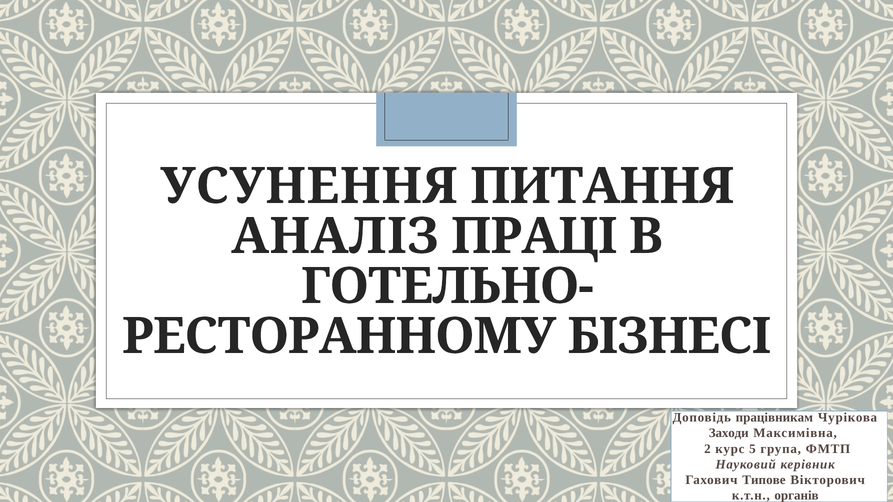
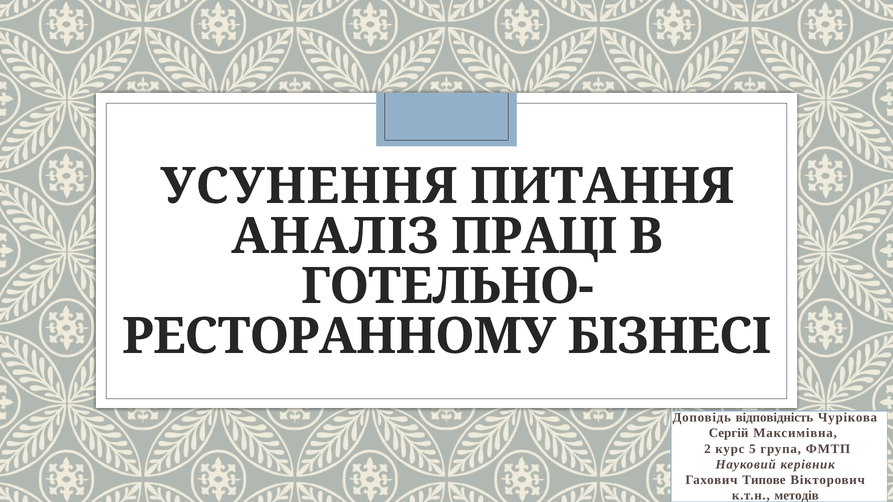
працівникам: працівникам -> відповідність (774, 418)
Заходи: Заходи -> Сергій (729, 433)
органів: органів -> методів (797, 496)
